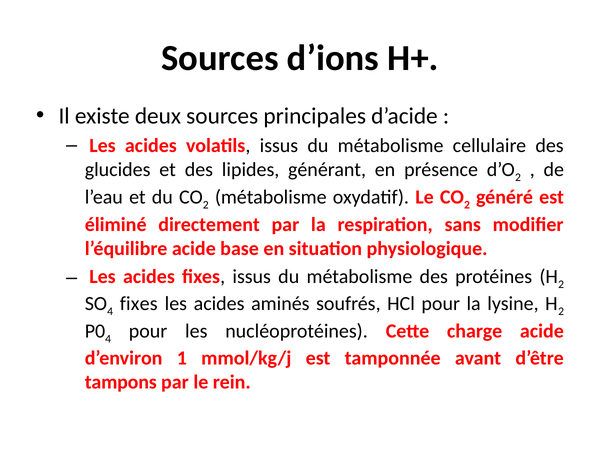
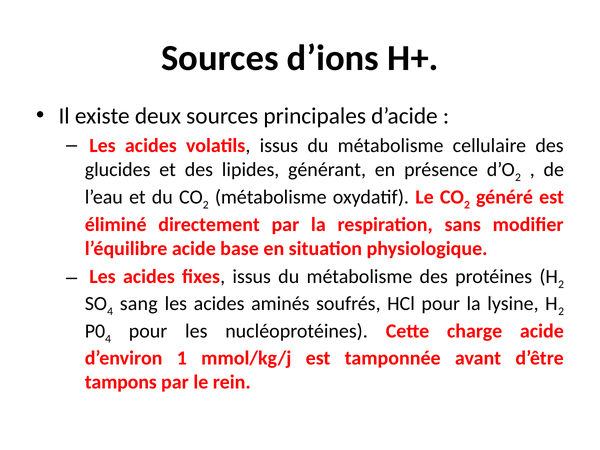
fixes: fixes -> sang (139, 304)
